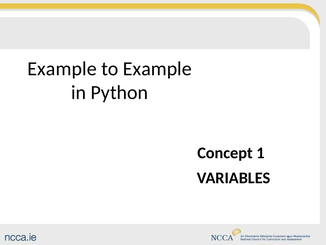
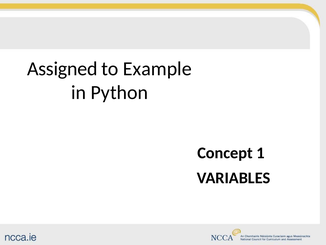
Example: Example -> Assigned (62, 69)
